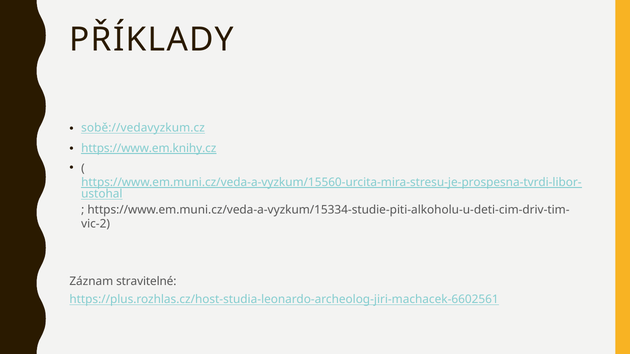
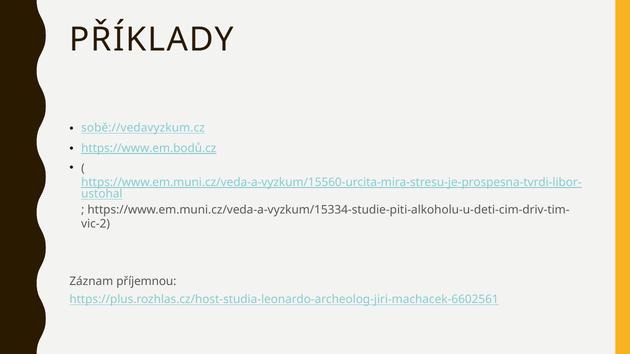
https://www.em.knihy.cz: https://www.em.knihy.cz -> https://www.em.bodů.cz (149, 148)
stravitelné: stravitelné -> příjemnou (146, 282)
